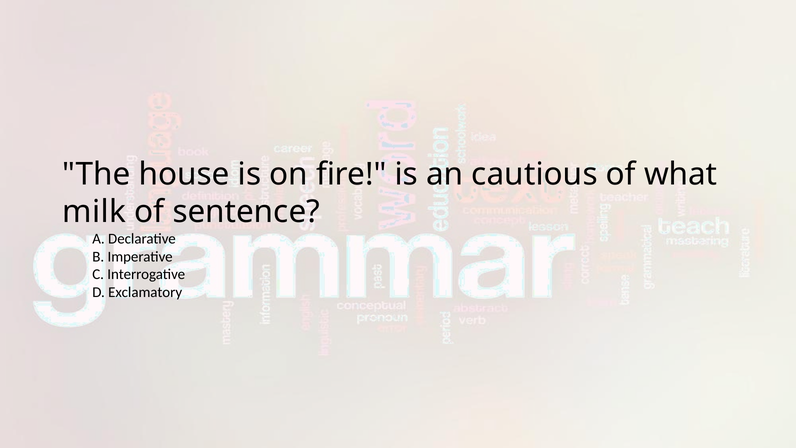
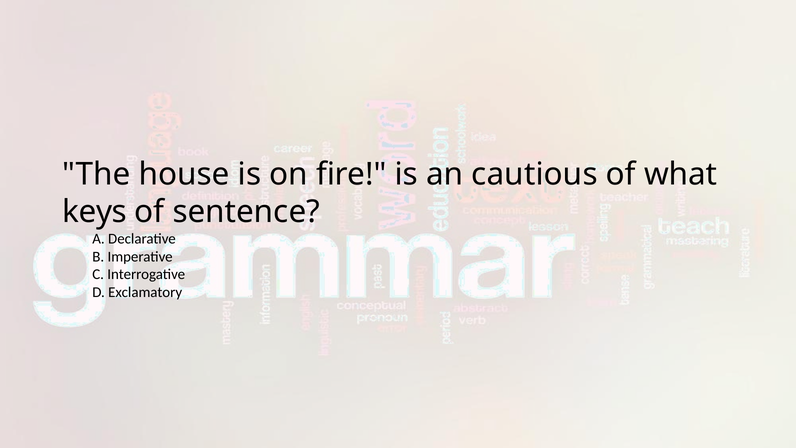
milk: milk -> keys (94, 212)
